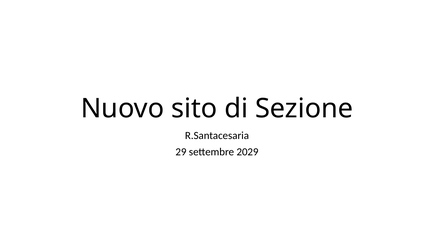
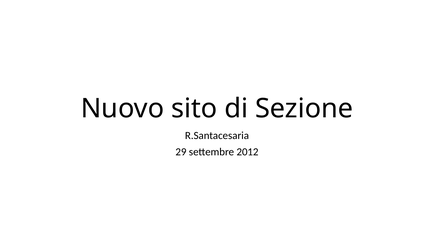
2029: 2029 -> 2012 (247, 152)
